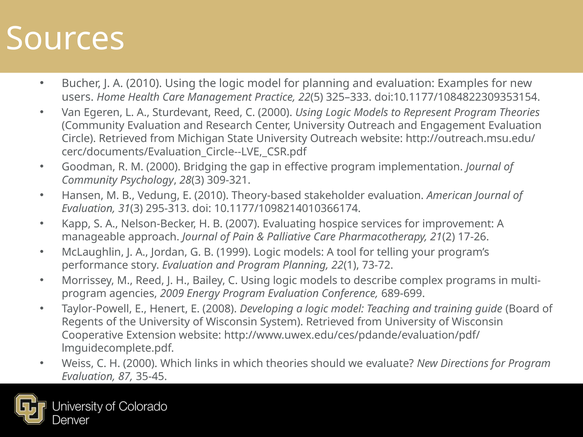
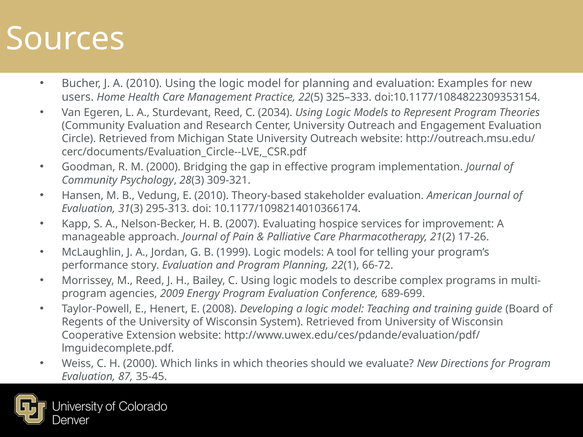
C 2000: 2000 -> 2034 (275, 113)
73-72: 73-72 -> 66-72 (378, 265)
